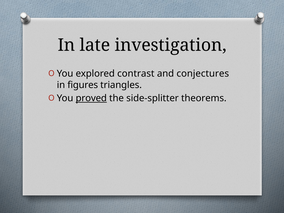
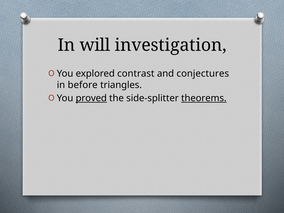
late: late -> will (95, 45)
figures: figures -> before (83, 85)
theorems underline: none -> present (204, 98)
